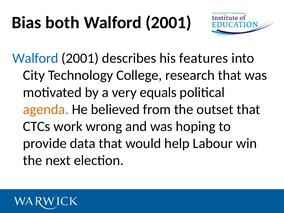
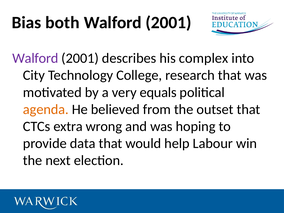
Walford colour: blue -> purple (35, 58)
features: features -> complex (204, 58)
work: work -> extra (68, 126)
